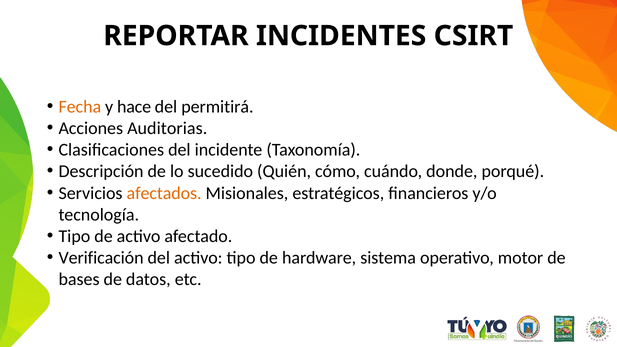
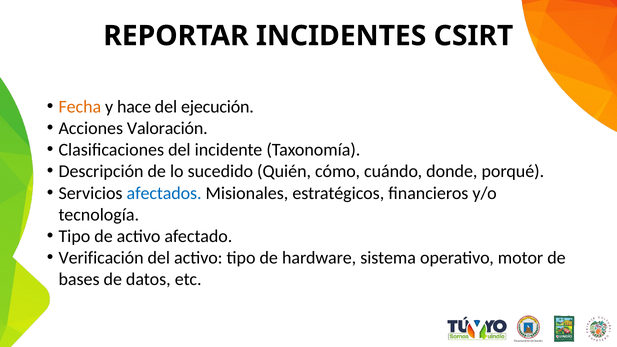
permitirá: permitirá -> ejecución (217, 107)
Auditorias: Auditorias -> Valoración (167, 128)
afectados colour: orange -> blue (164, 193)
